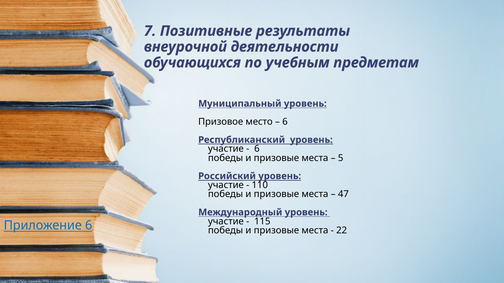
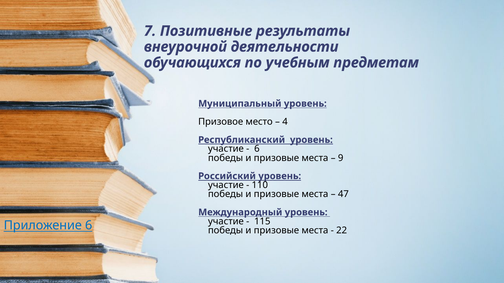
6: 6 -> 4 (285, 122)
5: 5 -> 9 (341, 158)
